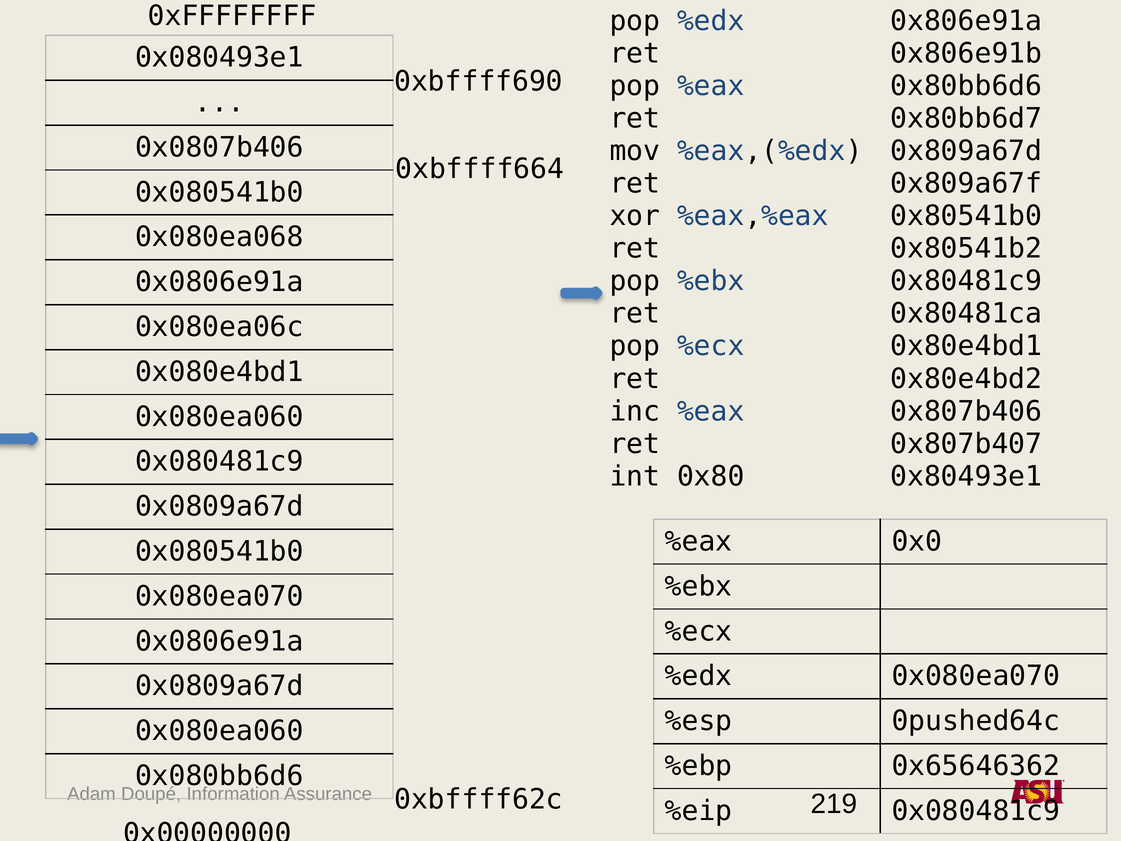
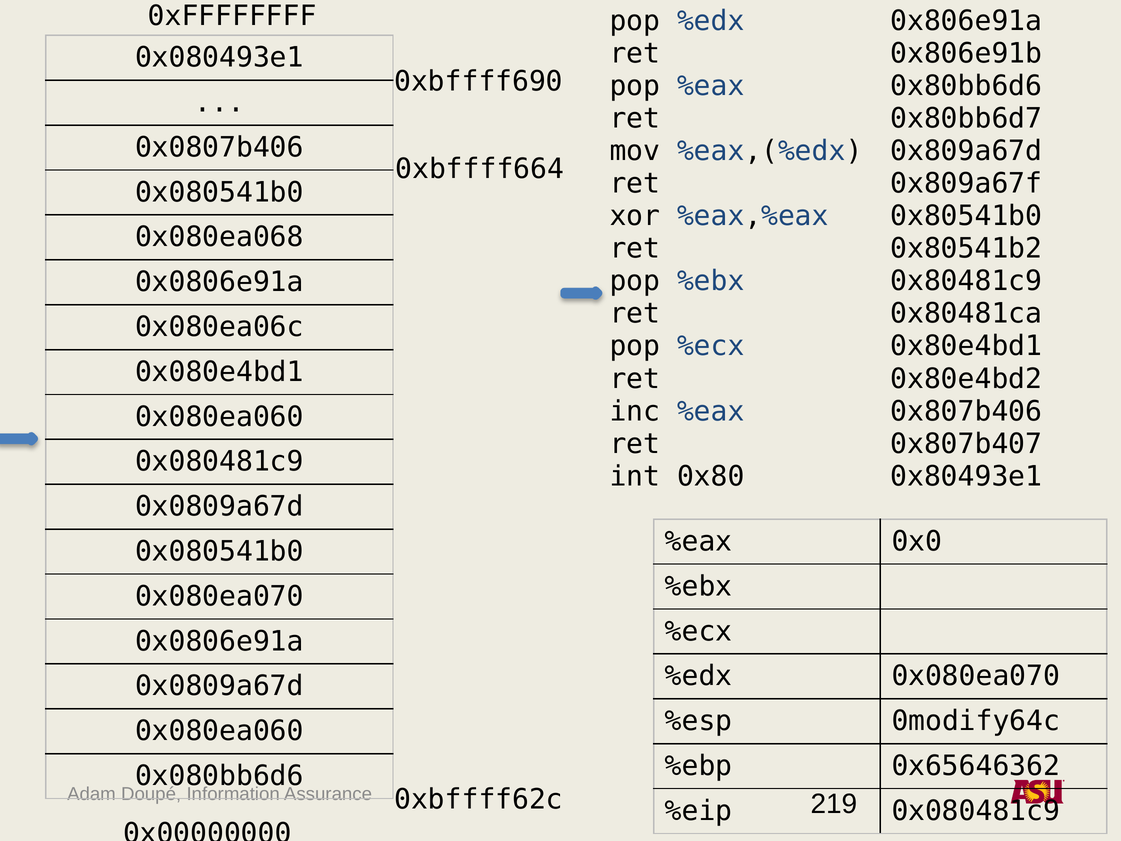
0pushed64c: 0pushed64c -> 0modify64c (976, 721)
